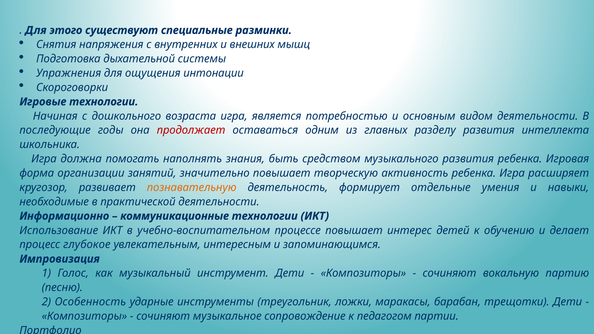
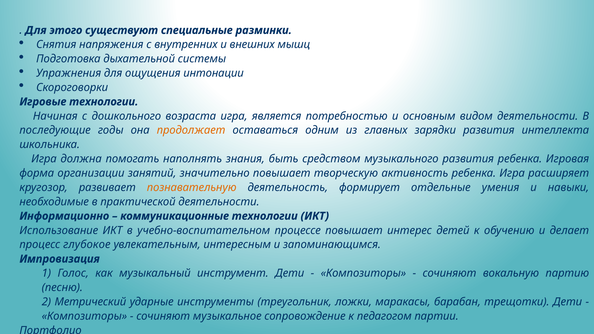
продолжает colour: red -> orange (191, 130)
разделу: разделу -> зарядки (435, 130)
Особенность: Особенность -> Метрический (90, 302)
